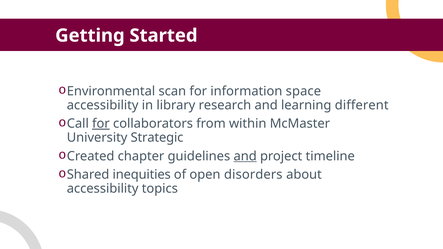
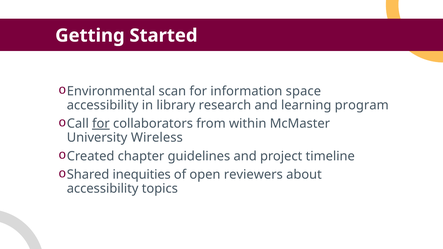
different: different -> program (362, 105)
Strategic: Strategic -> Wireless (157, 138)
and underline: present -> none (245, 156)
disorders: disorders -> reviewers (253, 175)
